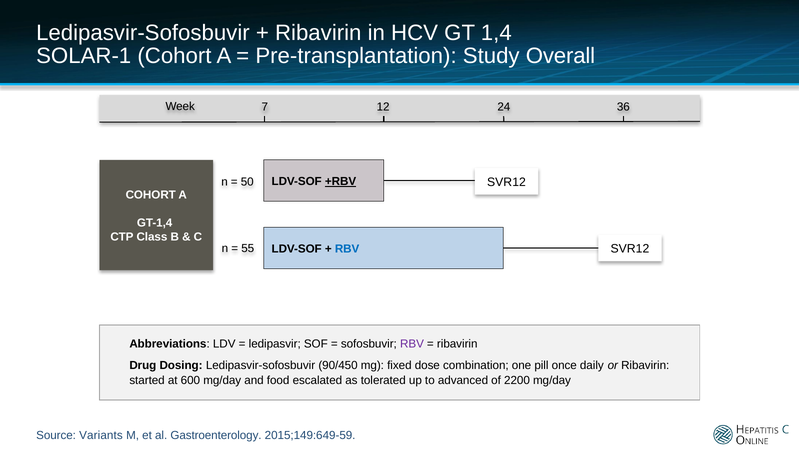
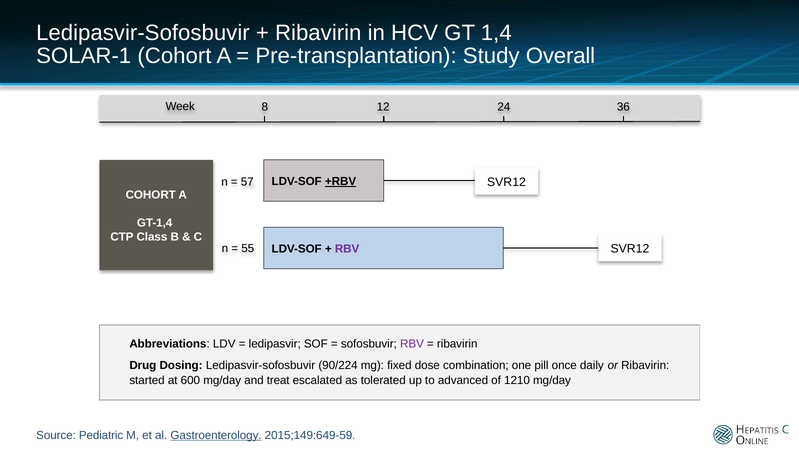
7: 7 -> 8 (265, 107)
50: 50 -> 57 (247, 182)
RBV colour: blue -> purple (347, 249)
90/450: 90/450 -> 90/224 (338, 365)
food: food -> treat (278, 380)
2200: 2200 -> 1210 (517, 380)
Variants: Variants -> Pediatric (101, 435)
Gastroenterology underline: none -> present (216, 435)
